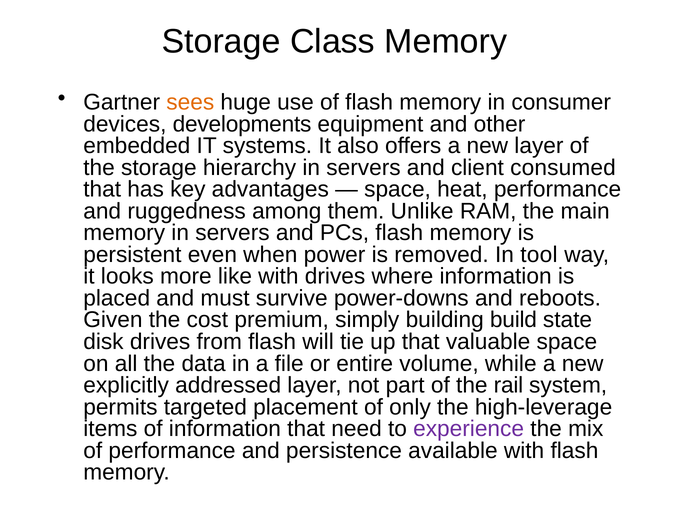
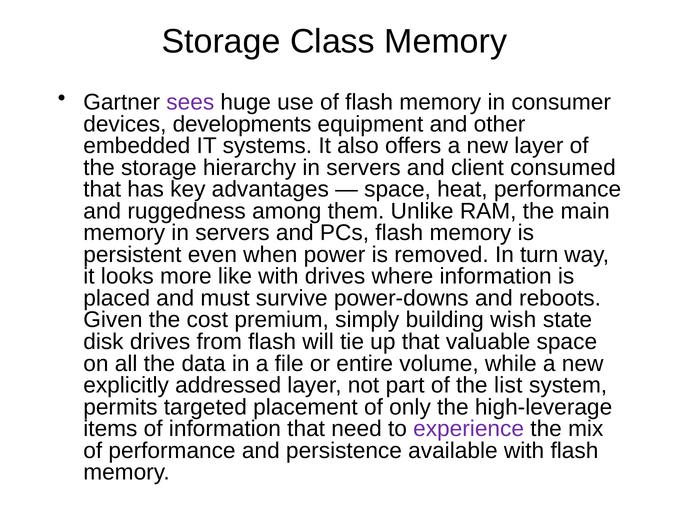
sees colour: orange -> purple (190, 102)
tool: tool -> turn (539, 255)
build: build -> wish (513, 320)
rail: rail -> list (508, 385)
